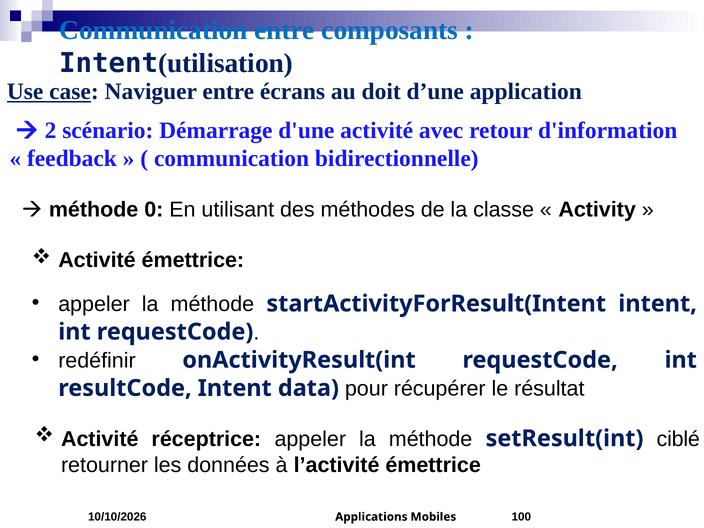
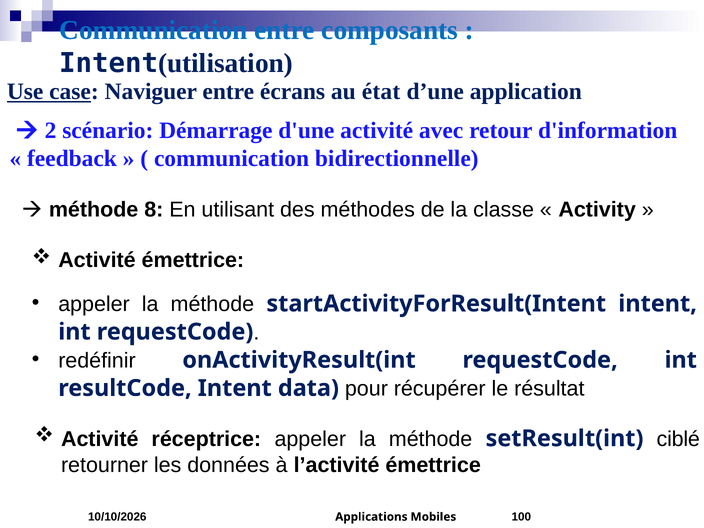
doit: doit -> état (381, 91)
0: 0 -> 8 (154, 210)
